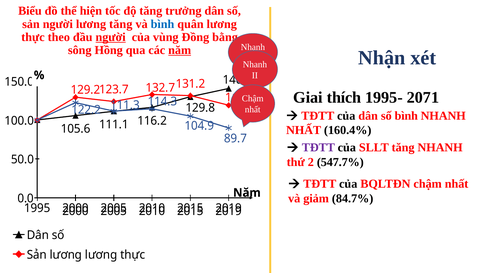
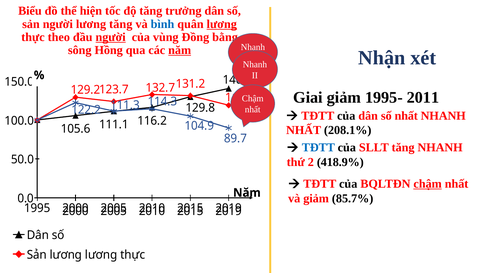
lương underline: none -> present (222, 24)
Giai thích: thích -> giảm (344, 97)
2071: 2071 -> 2011 (423, 97)
số bình: bình -> nhất (406, 116)
160.4%: 160.4% -> 208.1% (348, 130)
TĐTT colour: purple -> blue (318, 147)
547.7%: 547.7% -> 418.9% (340, 162)
chậm underline: none -> present (428, 184)
84.7%: 84.7% -> 85.7% (353, 198)
